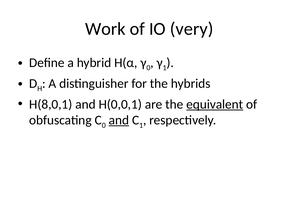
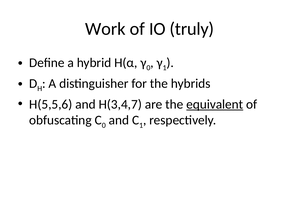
very: very -> truly (192, 29)
H(8,0,1: H(8,0,1 -> H(5,5,6 (51, 104)
H(0,0,1: H(0,0,1 -> H(3,4,7 (120, 104)
and underline: present -> none (119, 120)
